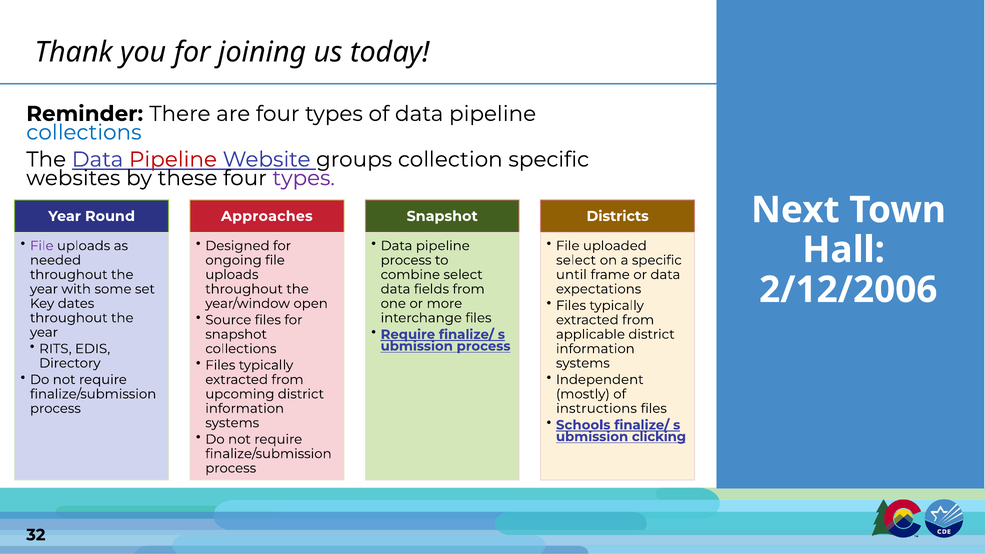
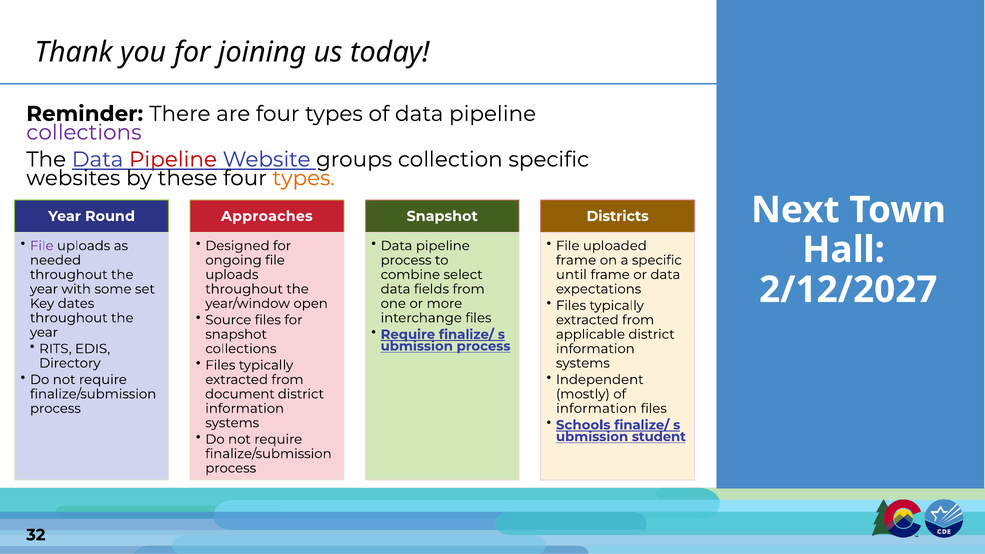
collections colour: blue -> purple (84, 132)
types colour: purple -> orange (304, 178)
select: select -> frame (576, 260)
2/12/2006: 2/12/2006 -> 2/12/2027 (848, 290)
upcoming: upcoming -> document (240, 394)
instructions: instructions -> information (597, 409)
clicking: clicking -> student (659, 437)
